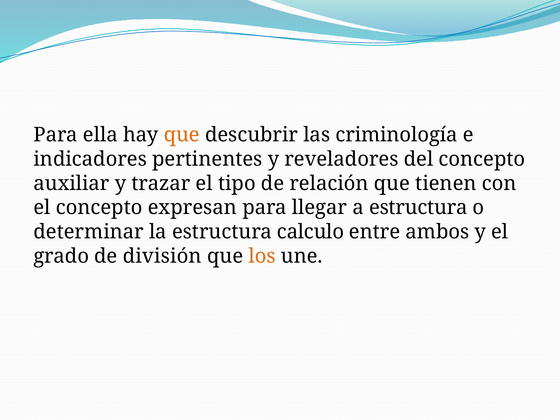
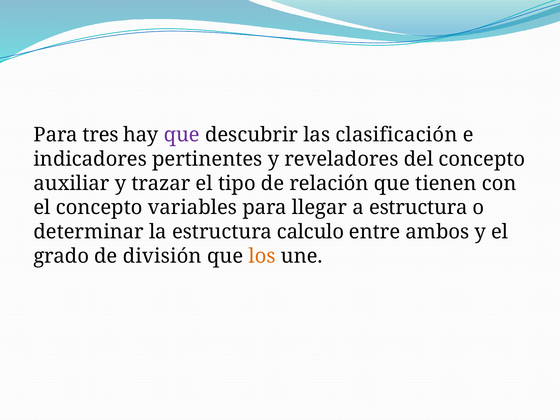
ella: ella -> tres (100, 135)
que colour: orange -> purple (182, 135)
criminología: criminología -> clasificación (396, 135)
expresan: expresan -> variables (192, 208)
